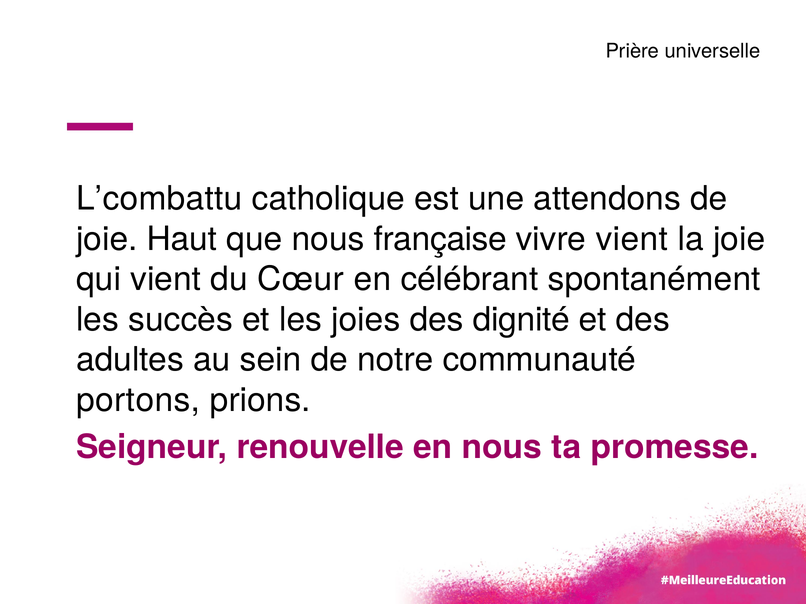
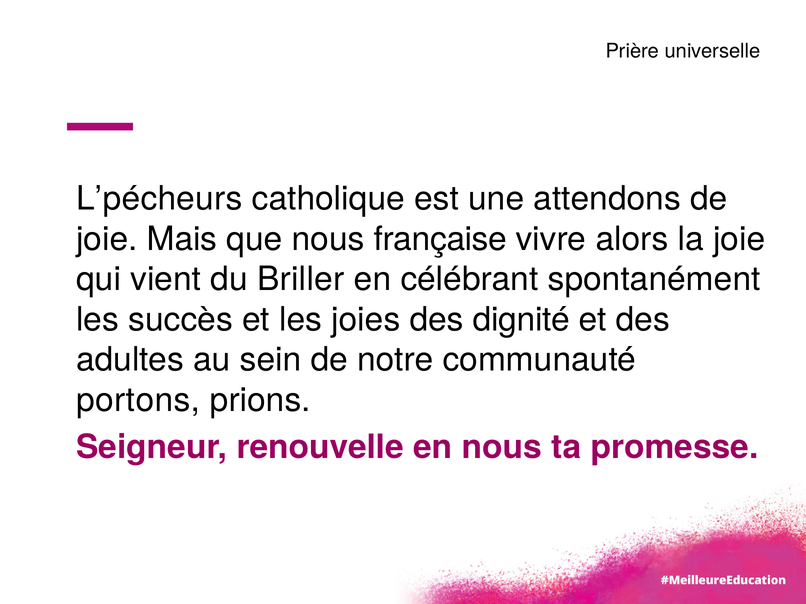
L’combattu: L’combattu -> L’pécheurs (159, 199)
Haut: Haut -> Mais (182, 239)
vivre vient: vient -> alors (632, 239)
Cœur: Cœur -> Briller (301, 279)
